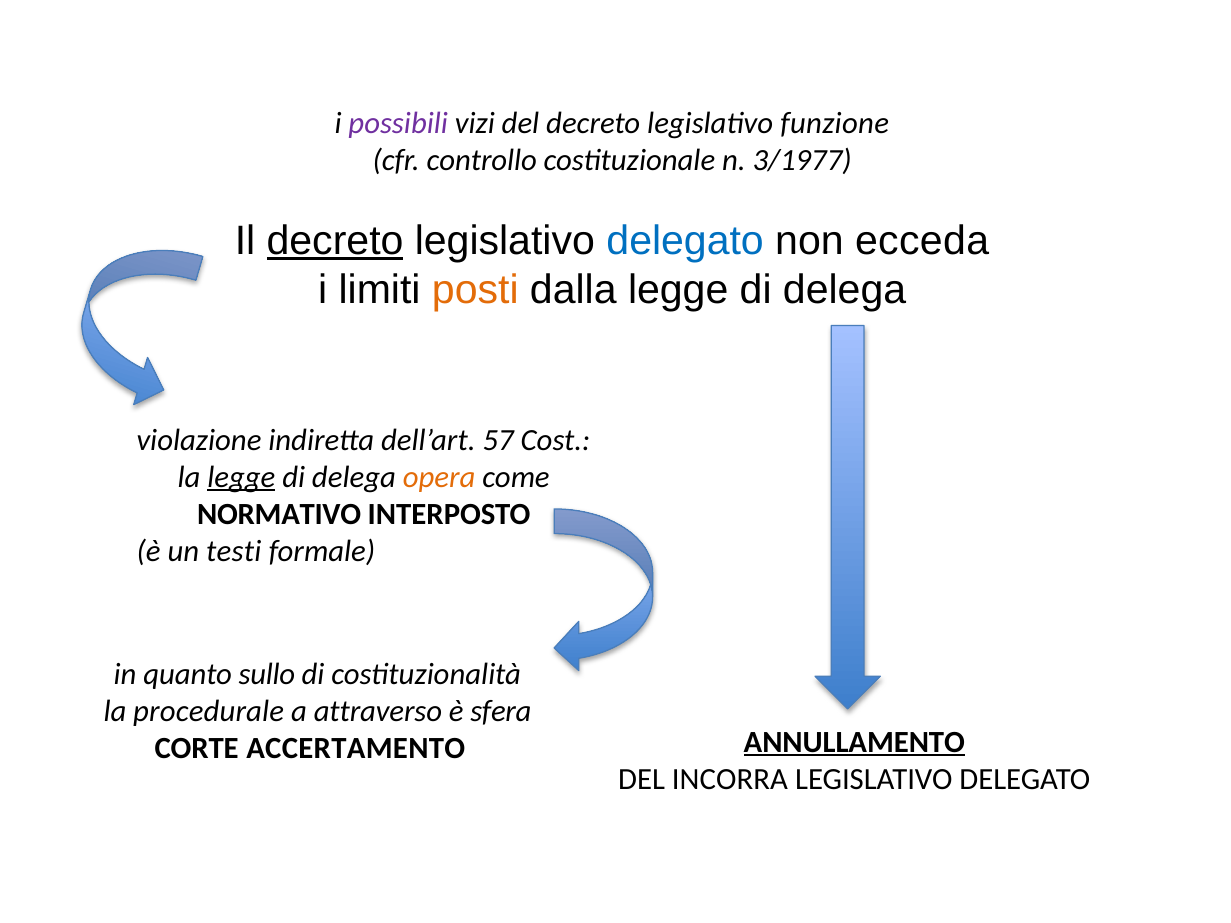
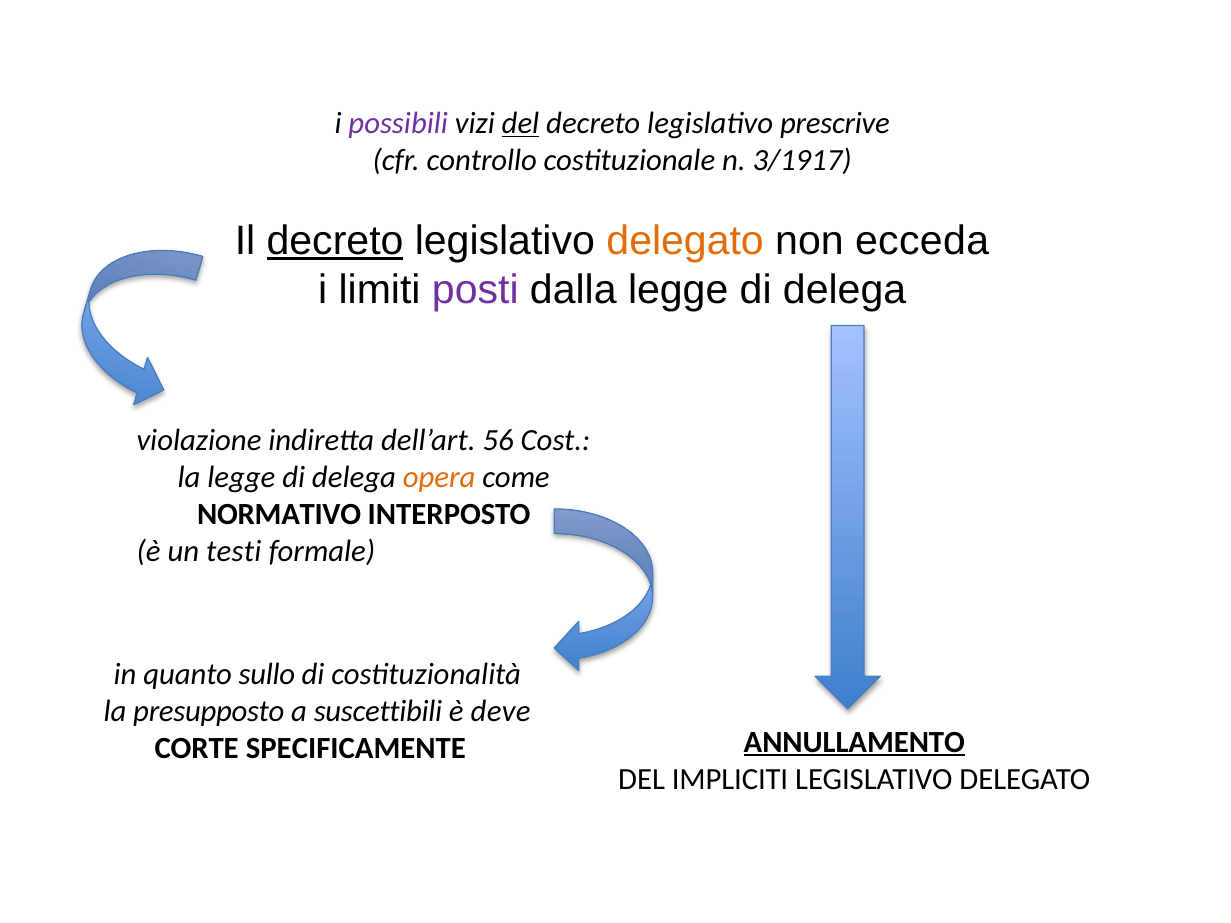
del underline: none -> present (520, 123)
funzione: funzione -> prescrive (835, 123)
3/1977: 3/1977 -> 3/1917 (802, 160)
delegato colour: blue -> orange (685, 241)
posti colour: orange -> purple (475, 290)
57: 57 -> 56 (498, 440)
legge underline: present -> none (241, 477)
procedurale: procedurale -> presupposto (209, 712)
attraverso: attraverso -> suscettibili (378, 712)
sfera: sfera -> deve (501, 712)
ACCERTAMENTO: ACCERTAMENTO -> SPECIFICAMENTE (356, 749)
INCORRA: INCORRA -> IMPLICITI (730, 779)
